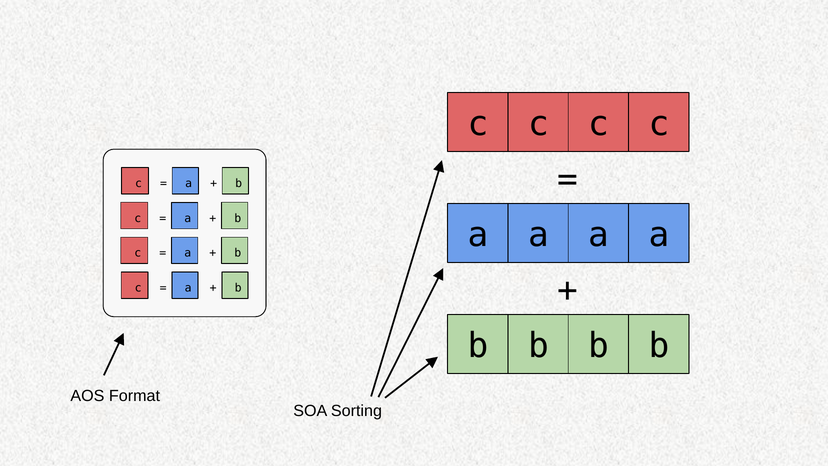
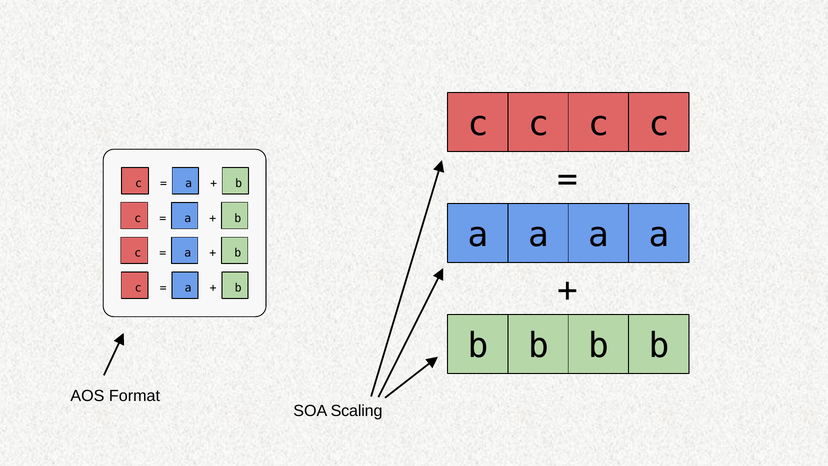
Sorting: Sorting -> Scaling (357, 411)
